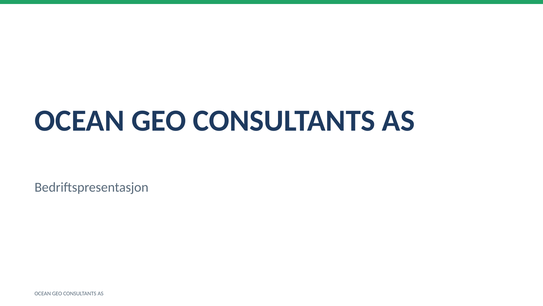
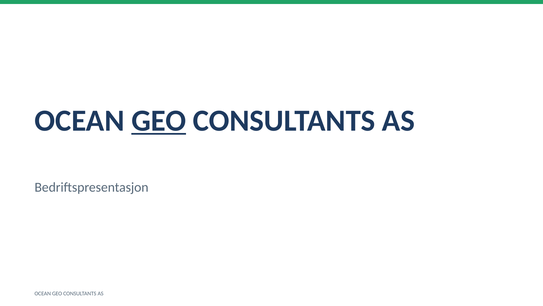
GEO underline: none -> present (159, 120)
